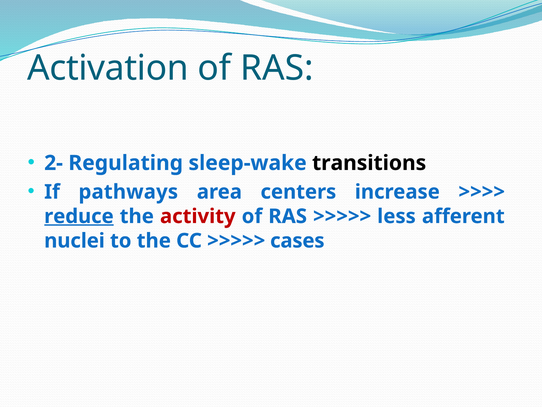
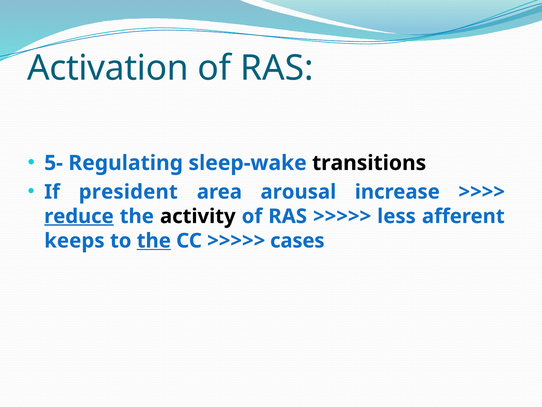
2-: 2- -> 5- (54, 163)
pathways: pathways -> president (128, 192)
centers: centers -> arousal (298, 192)
activity colour: red -> black (198, 216)
nuclei: nuclei -> keeps (74, 240)
the underline: none -> present (154, 240)
